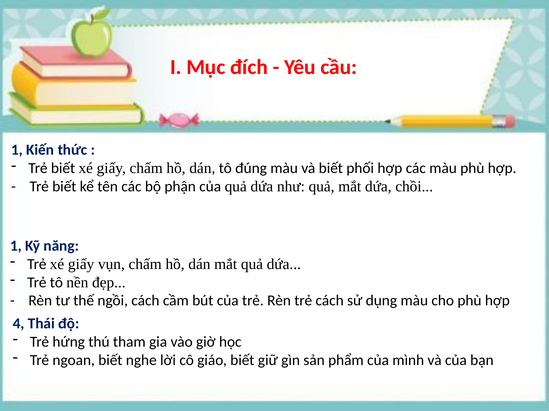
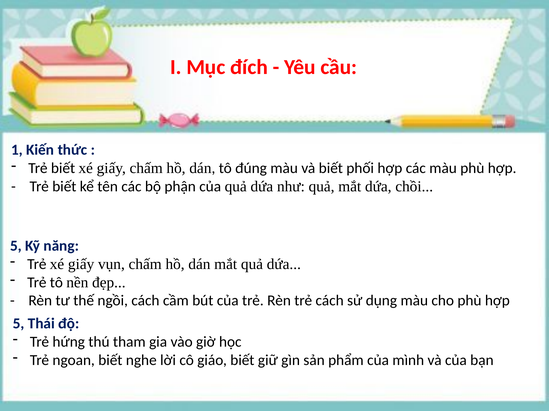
1: 1 -> 5 (16, 246)
4: 4 -> 5 (19, 324)
